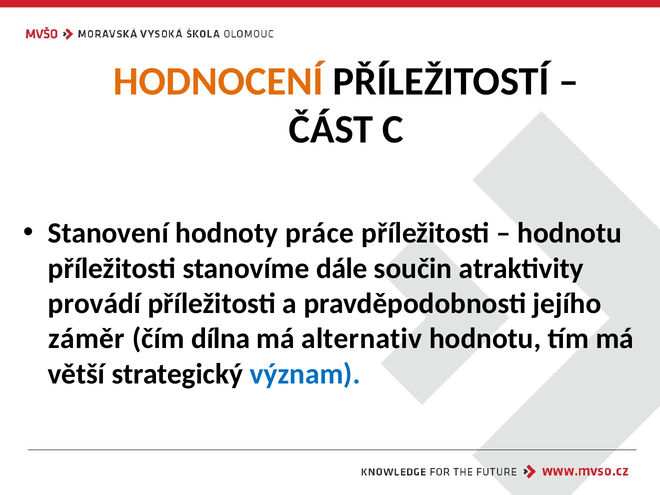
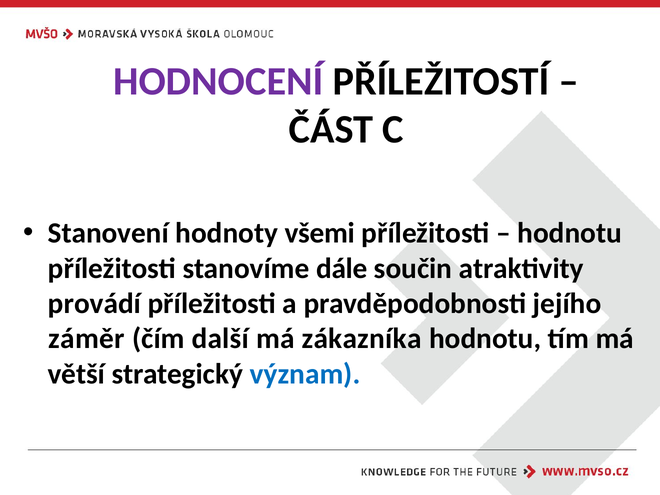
HODNOCENÍ colour: orange -> purple (218, 81)
práce: práce -> všemi (320, 233)
dílna: dílna -> další (220, 339)
alternativ: alternativ -> zákazníka (362, 339)
